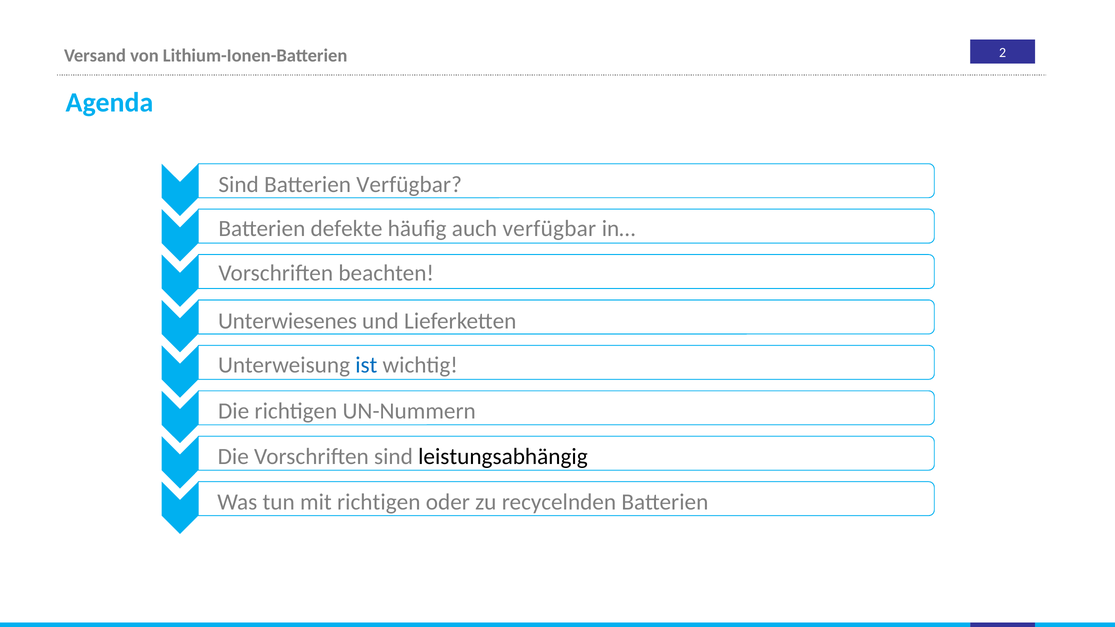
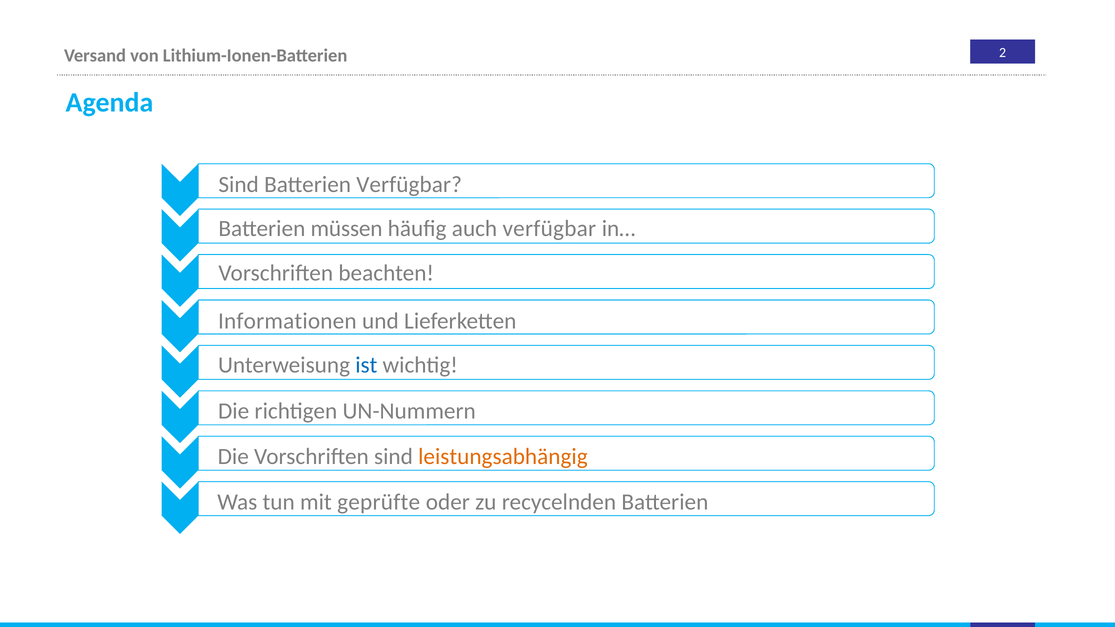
defekte: defekte -> müssen (347, 229)
Unterwiesenes: Unterwiesenes -> Informationen (287, 321)
leistungsabhängig colour: black -> orange (503, 457)
mit richtigen: richtigen -> geprüfte (379, 502)
